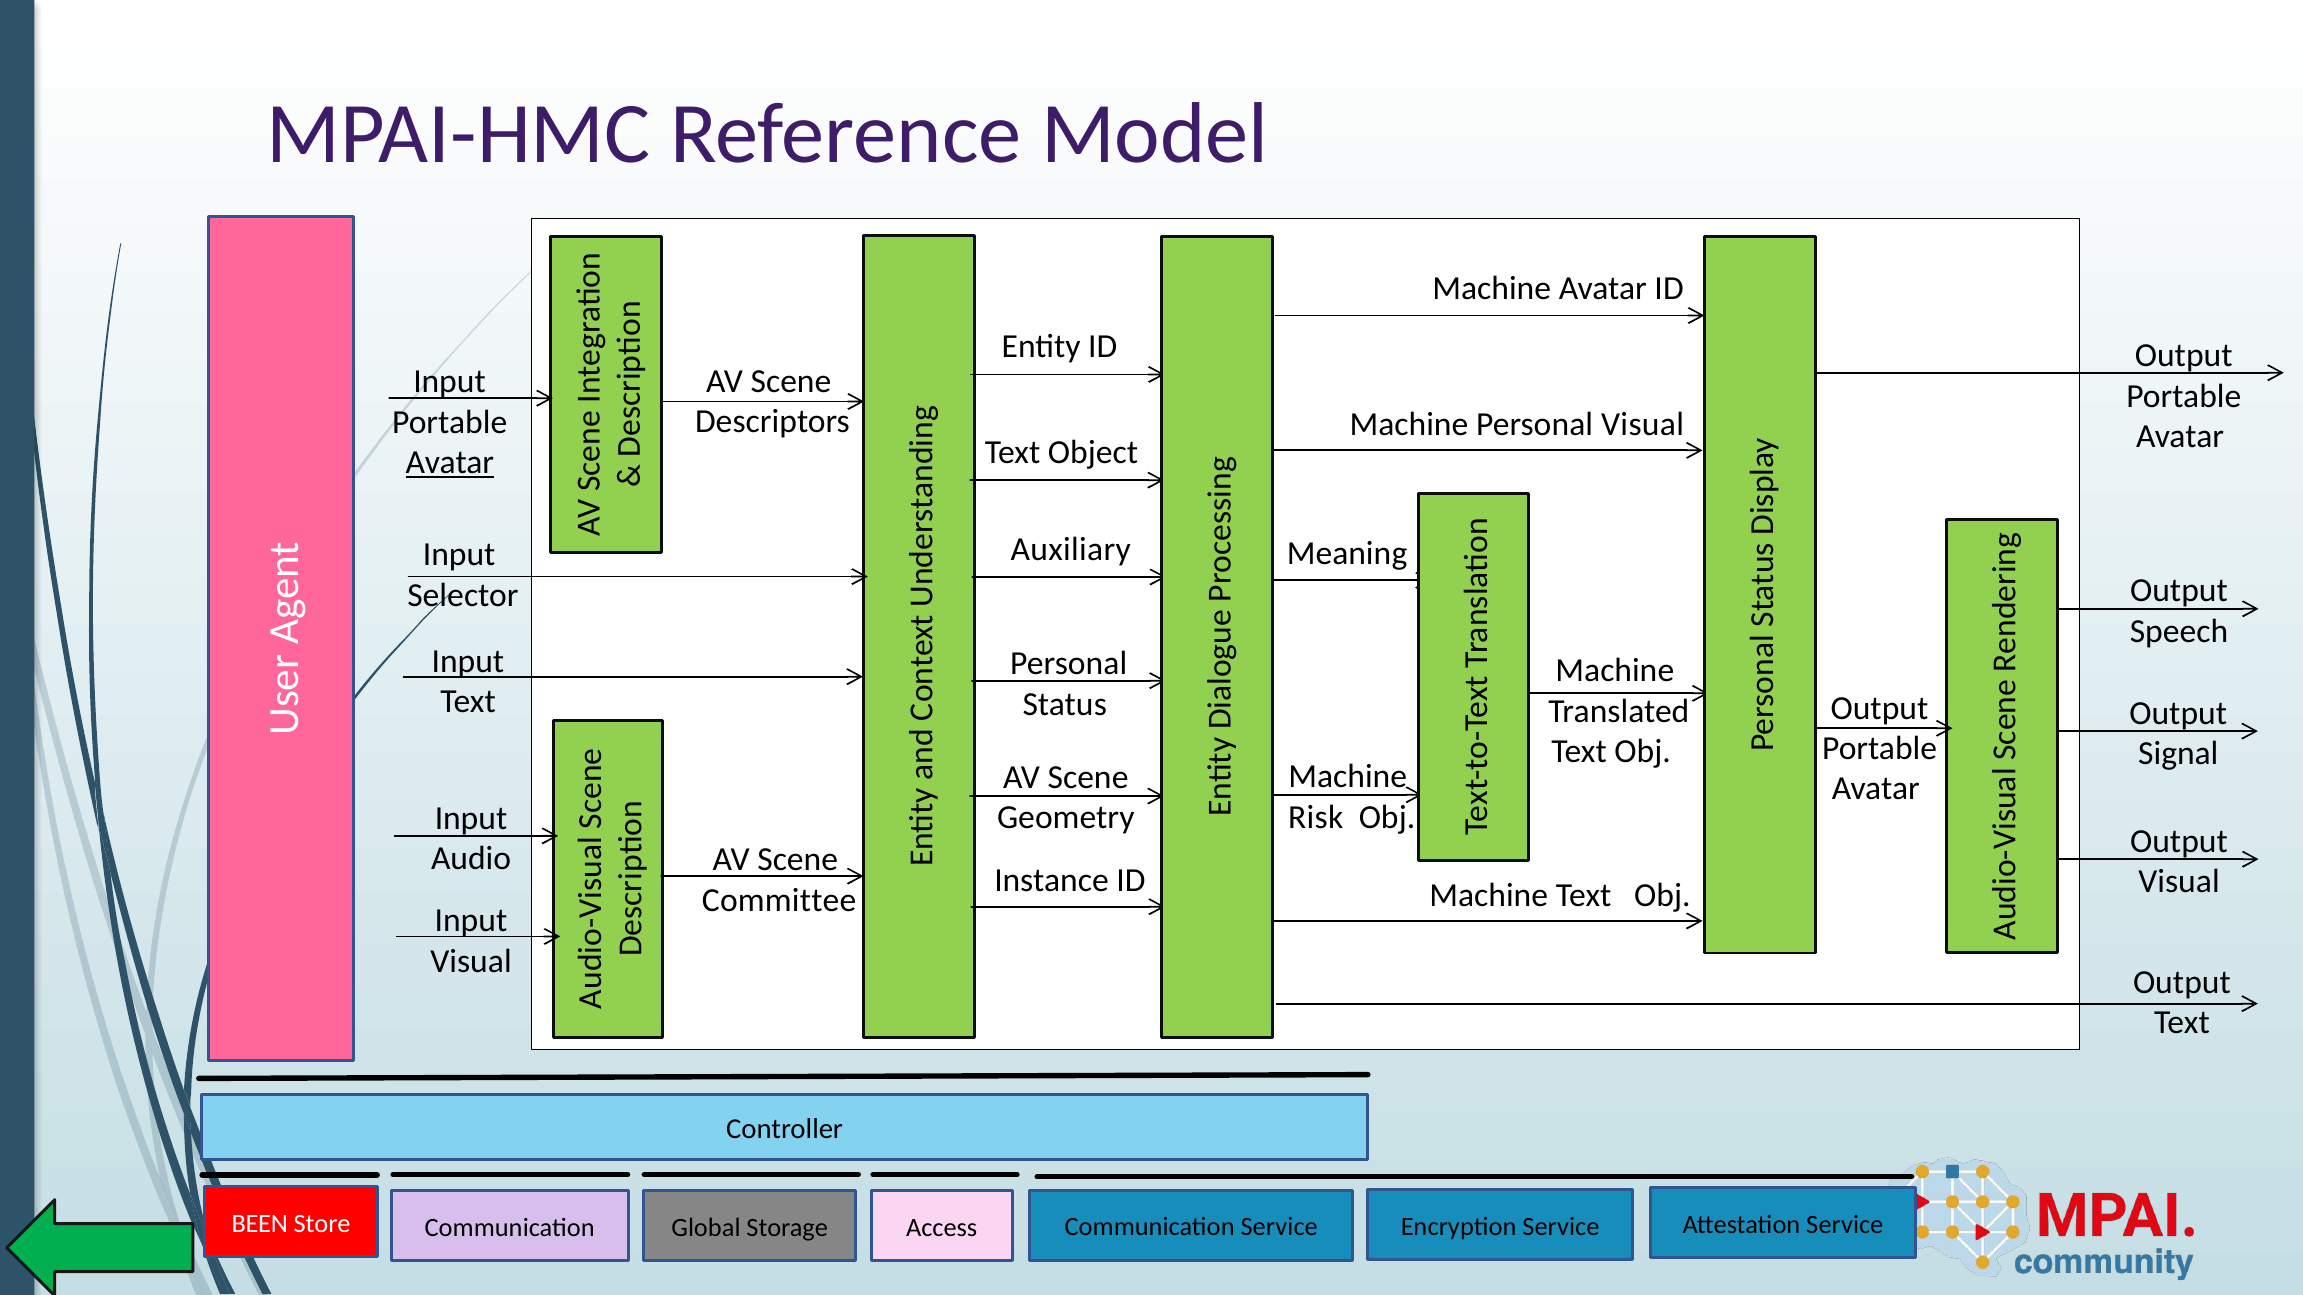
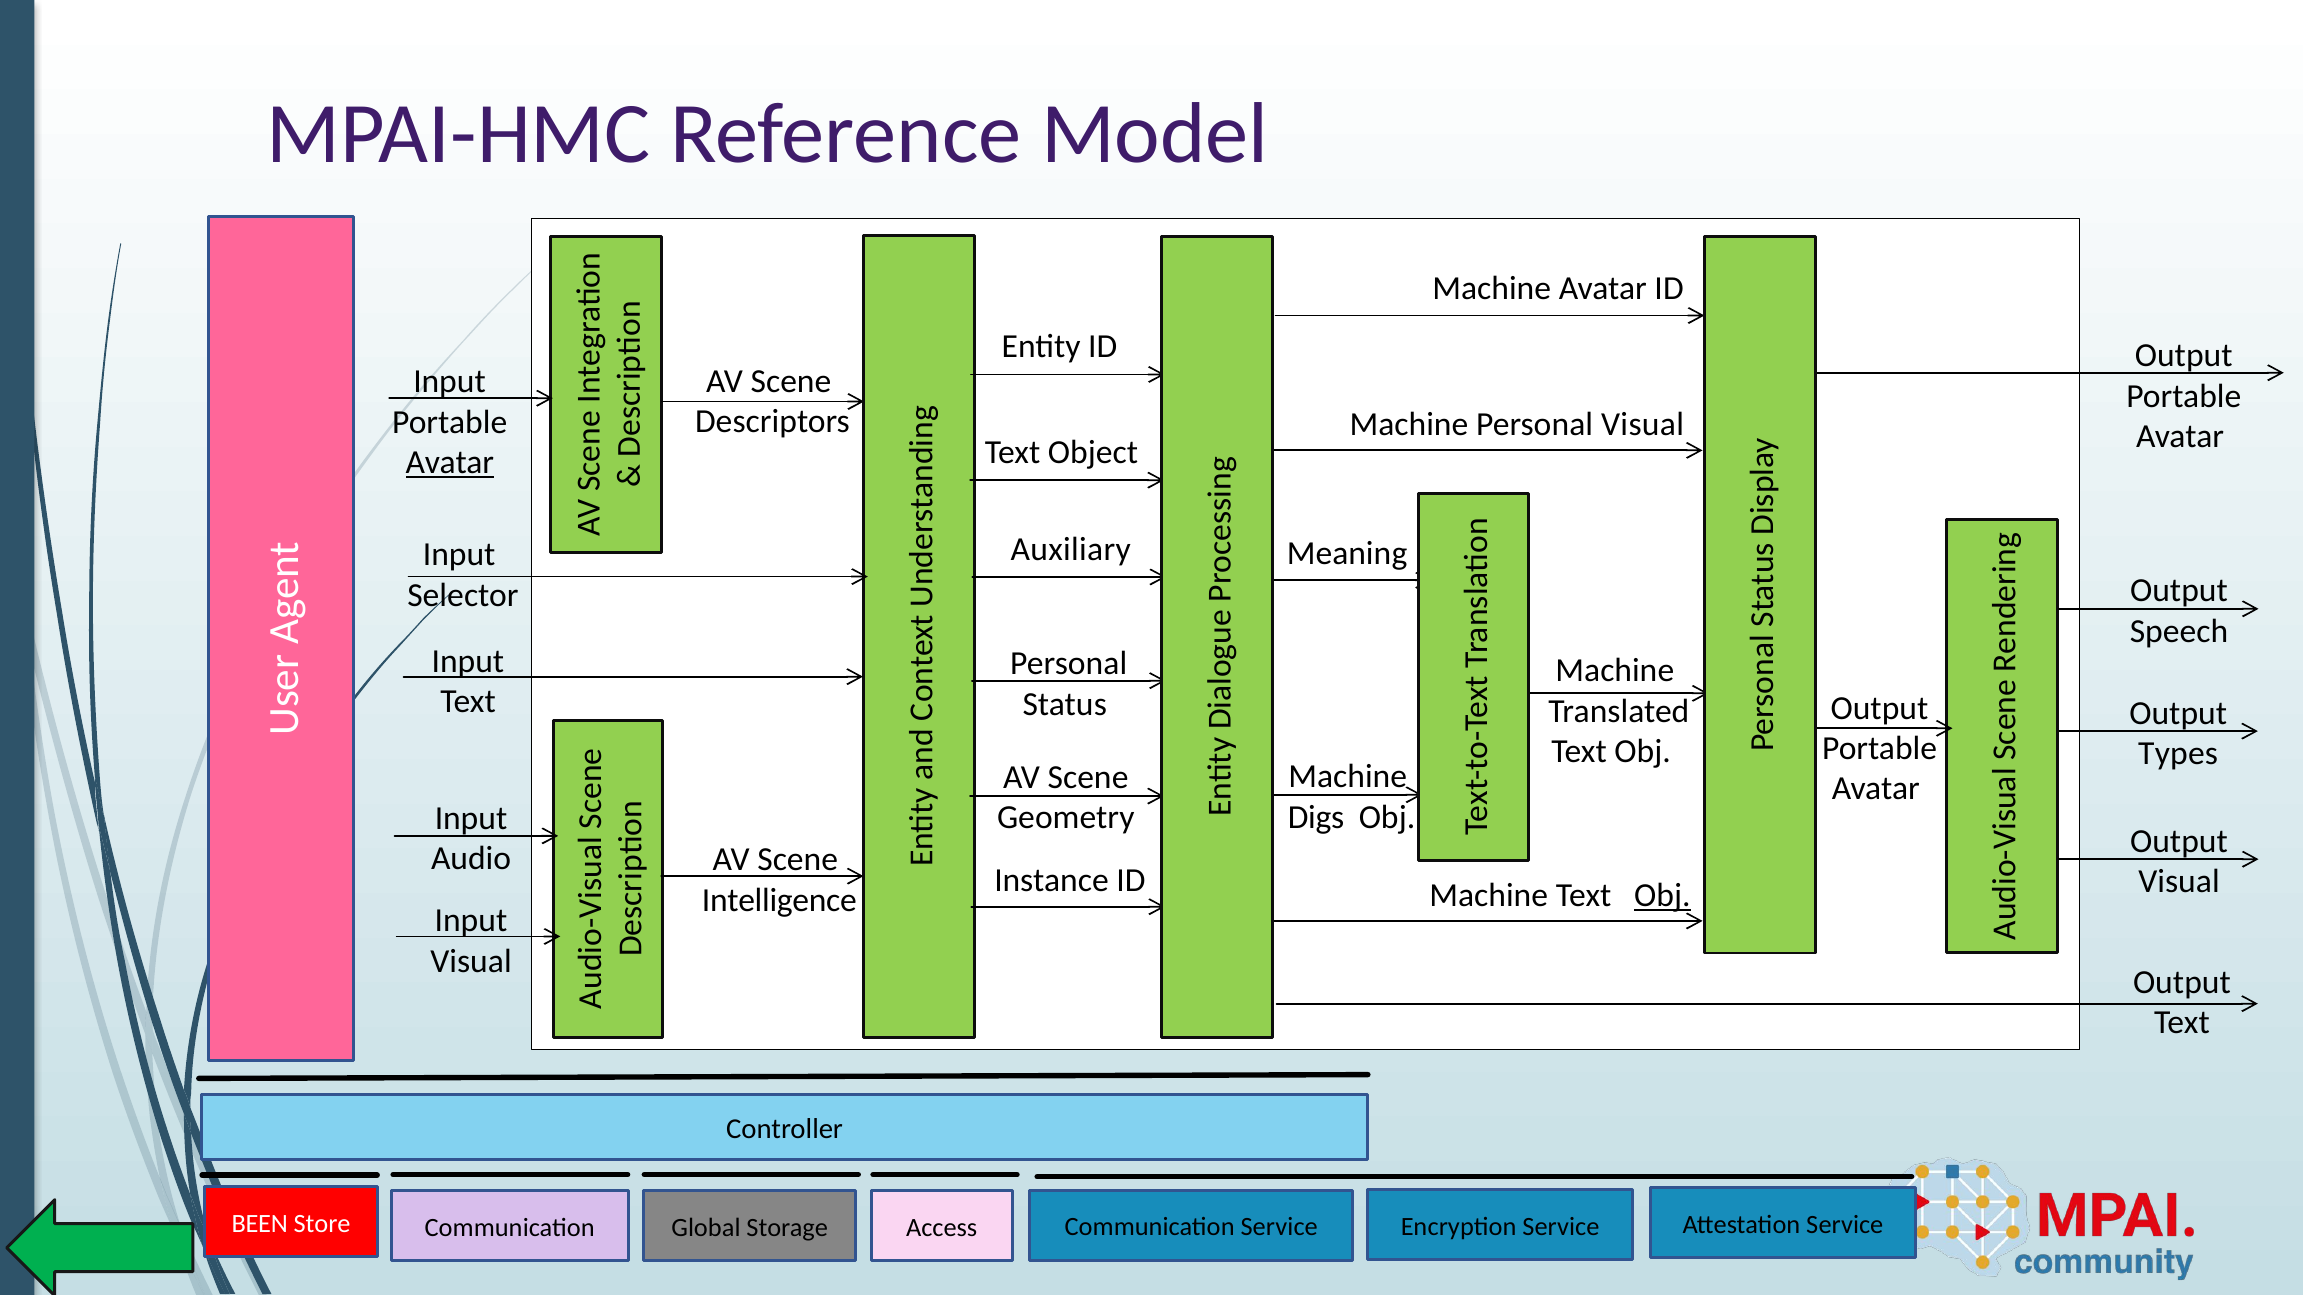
Signal: Signal -> Types (2178, 754)
Risk: Risk -> Digs (1316, 817)
Obj underline: none -> present (1662, 896)
Committee: Committee -> Intelligence (779, 900)
